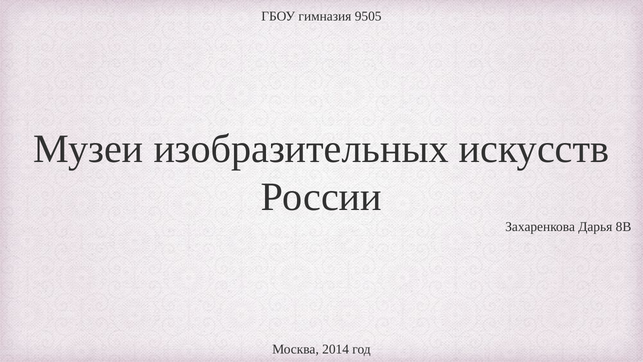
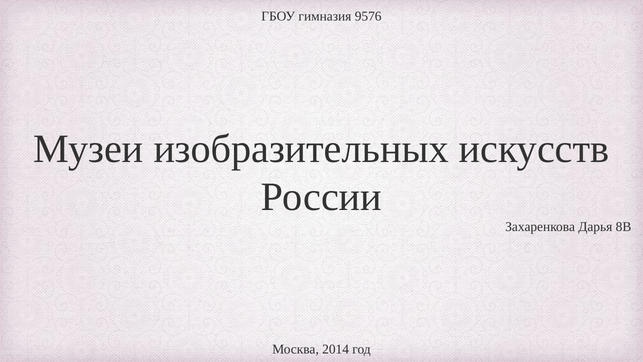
9505: 9505 -> 9576 (368, 16)
